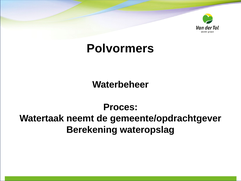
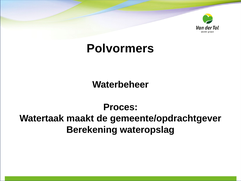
neemt: neemt -> maakt (80, 118)
